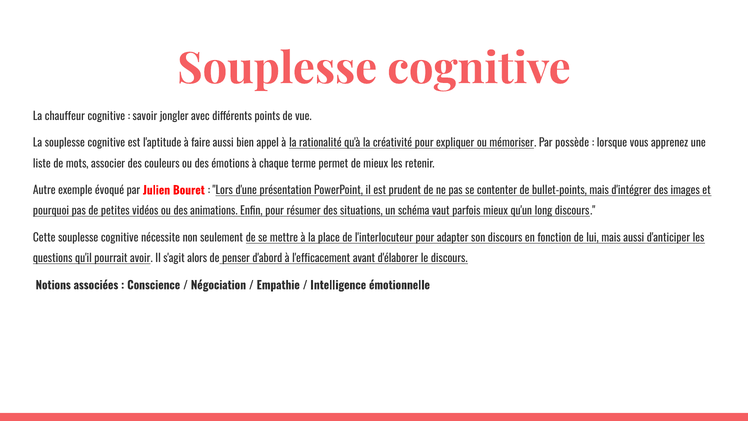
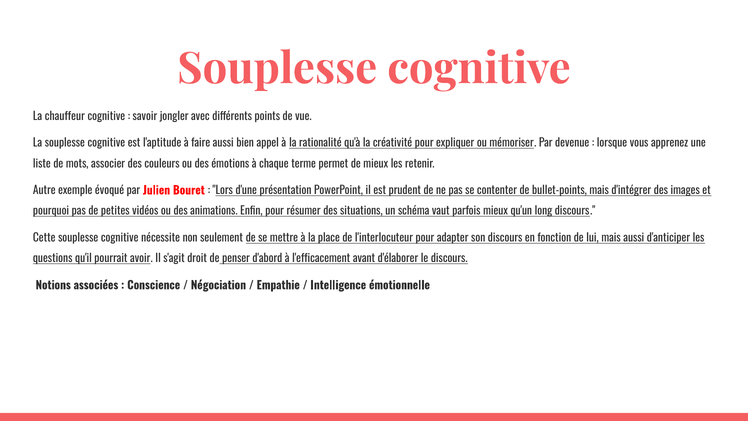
possède: possède -> devenue (572, 143)
alors: alors -> droit (197, 259)
